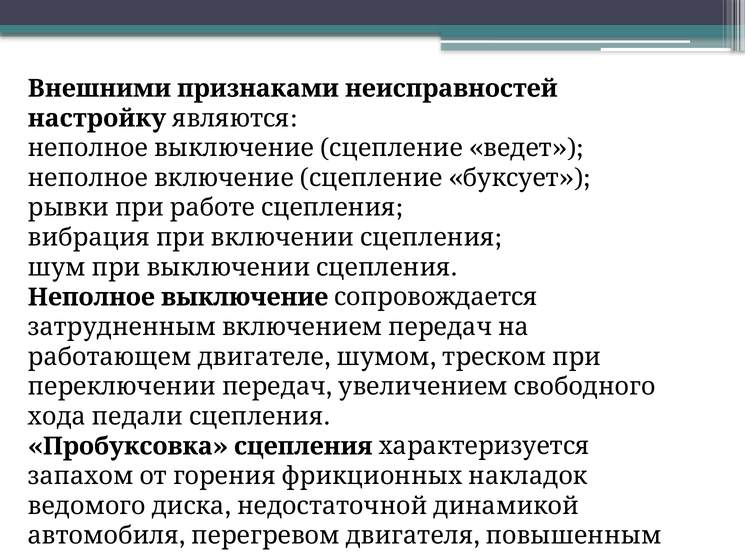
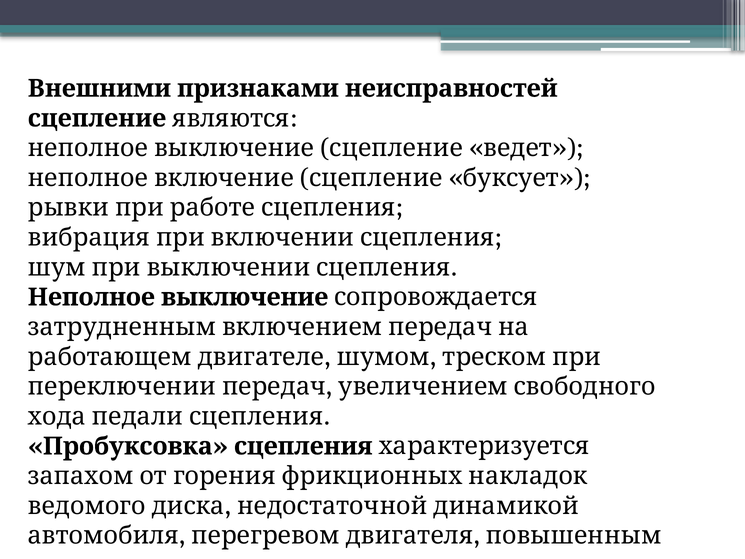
настройку: настройку -> сцепление (97, 118)
